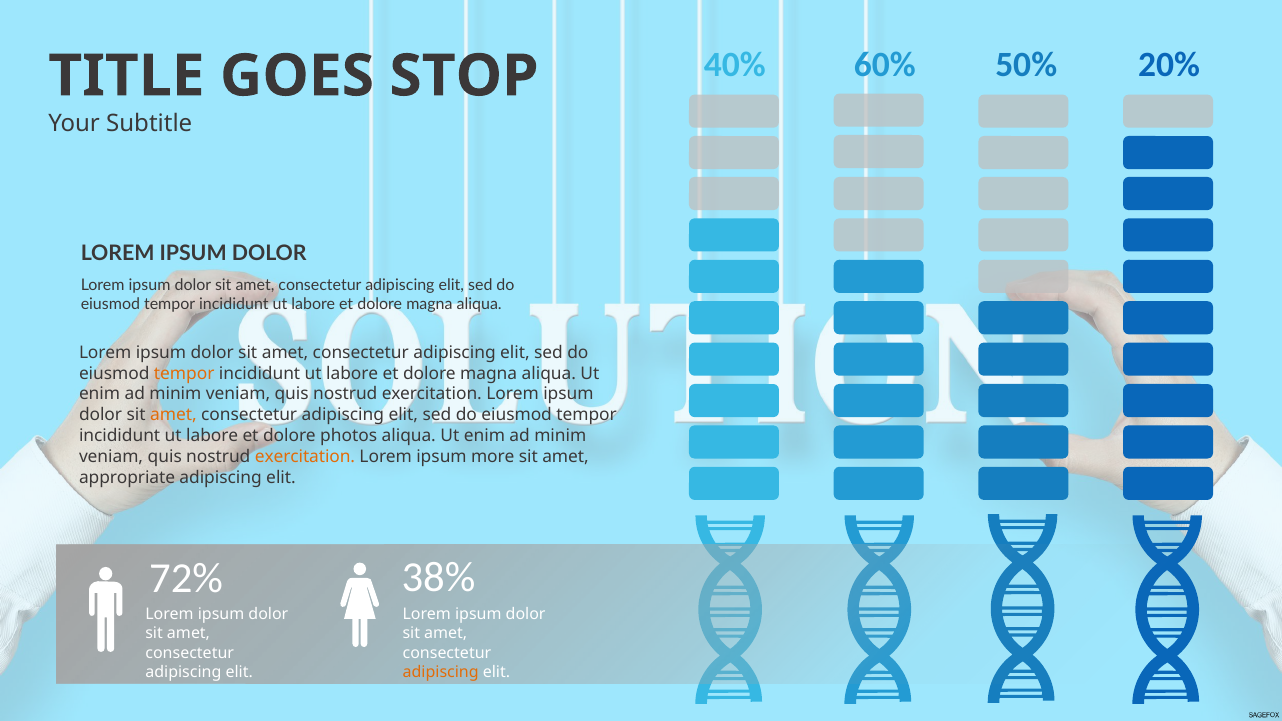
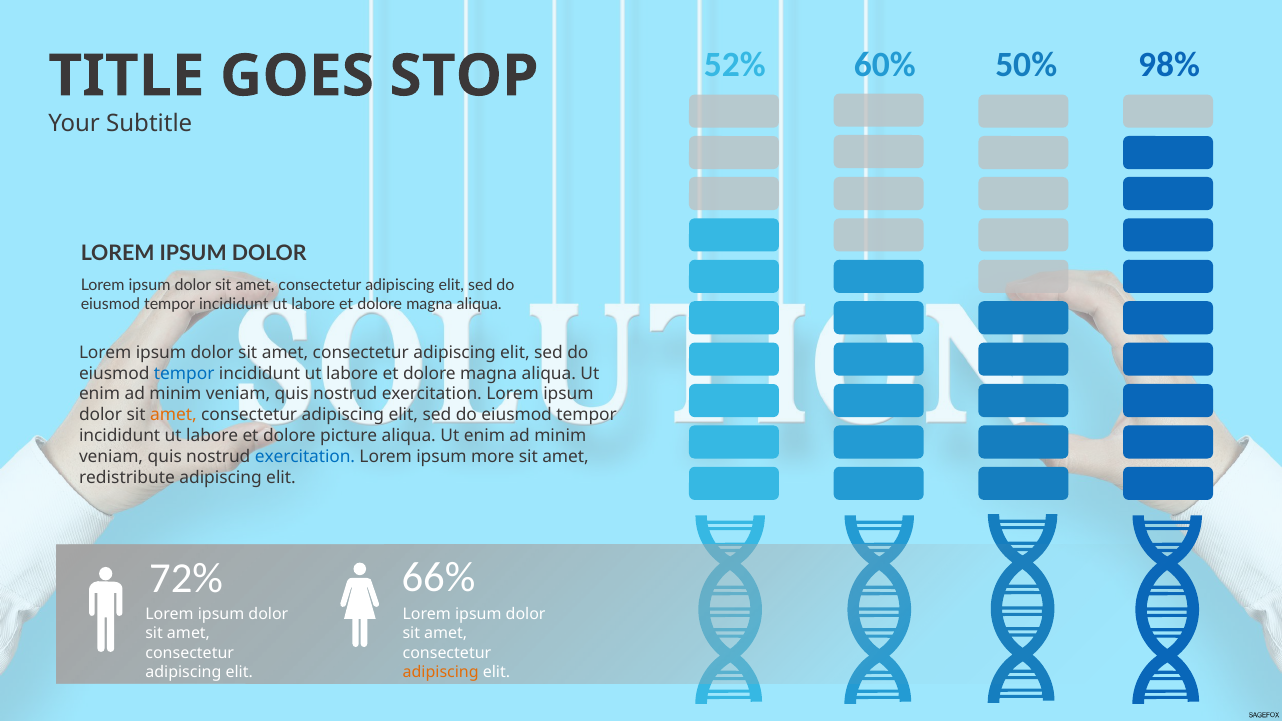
40%: 40% -> 52% (735, 64)
20%: 20% -> 98% (1169, 64)
tempor colour: orange -> blue (184, 373)
photos: photos -> picture (349, 436)
exercitation colour: orange -> blue (305, 457)
appropriate: appropriate -> redistribute (127, 478)
38%: 38% -> 66% (438, 578)
